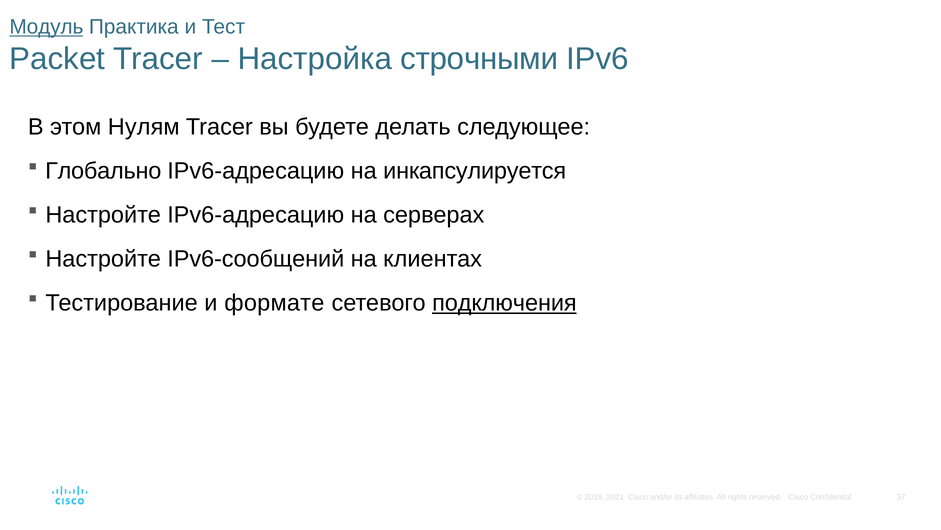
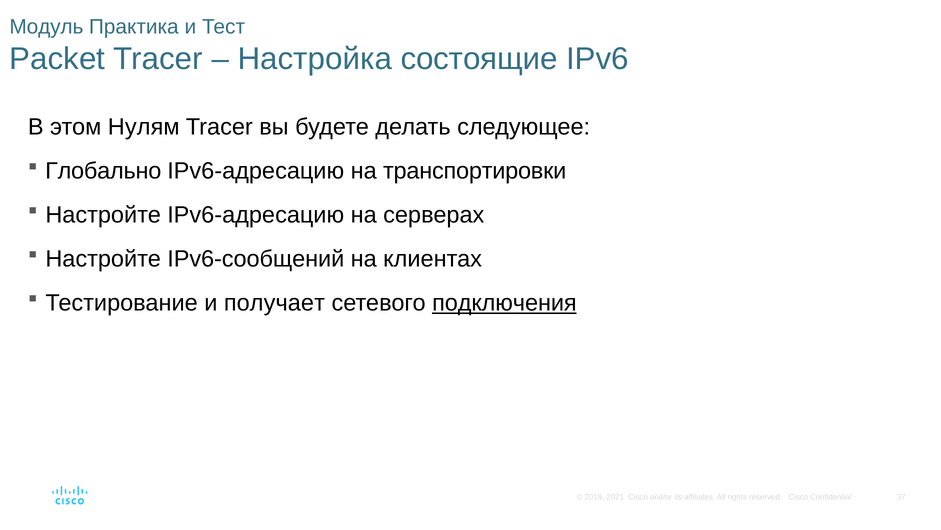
Модуль underline: present -> none (46, 27)
строчными: строчными -> состоящие (479, 59)
инкапсулируется: инкапсулируется -> транспортировки (475, 171)
формате: формате -> получает (274, 303)
